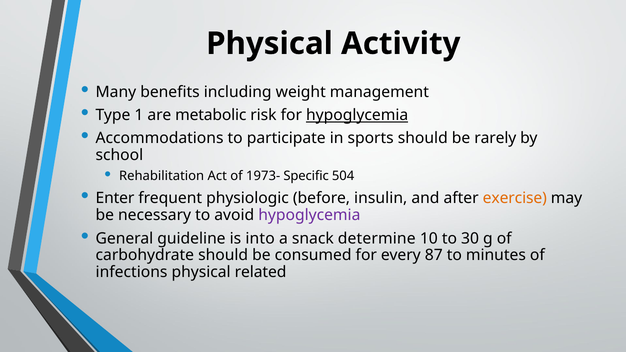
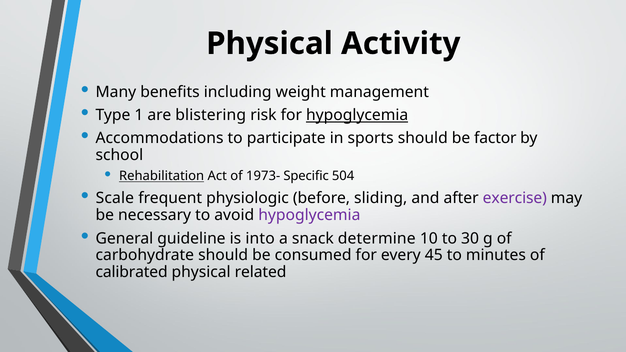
metabolic: metabolic -> blistering (211, 115)
rarely: rarely -> factor (495, 138)
Rehabilitation underline: none -> present (162, 176)
Enter: Enter -> Scale (115, 198)
insulin: insulin -> sliding (381, 198)
exercise colour: orange -> purple (515, 198)
87: 87 -> 45 (434, 255)
infections: infections -> calibrated (132, 272)
